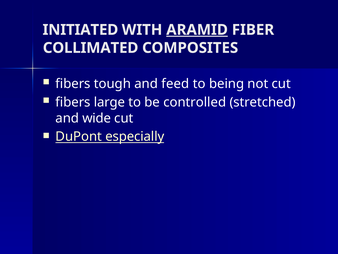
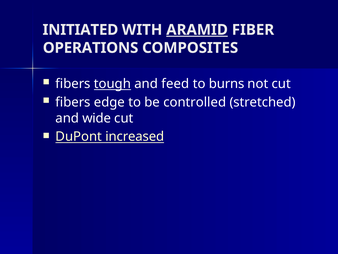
COLLIMATED: COLLIMATED -> OPERATIONS (91, 48)
tough underline: none -> present (112, 84)
being: being -> burns (227, 84)
large: large -> edge (109, 102)
especially: especially -> increased (135, 136)
